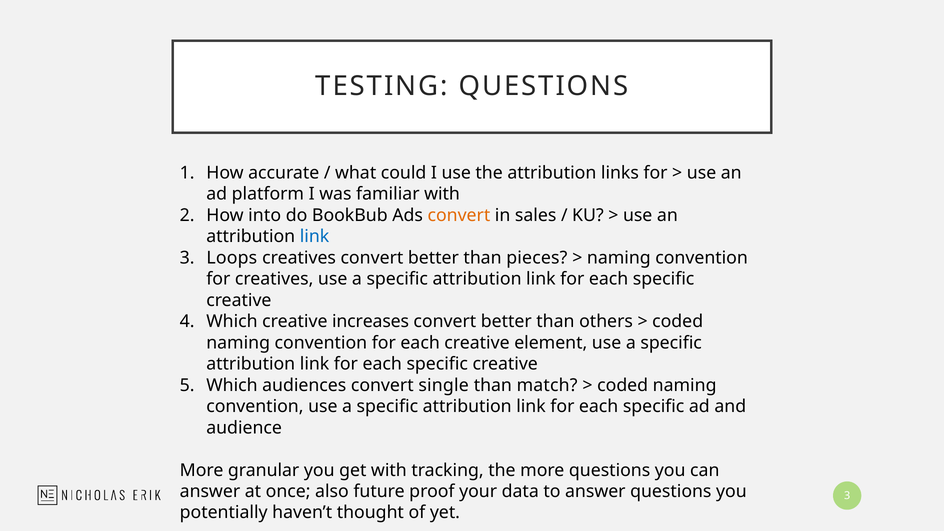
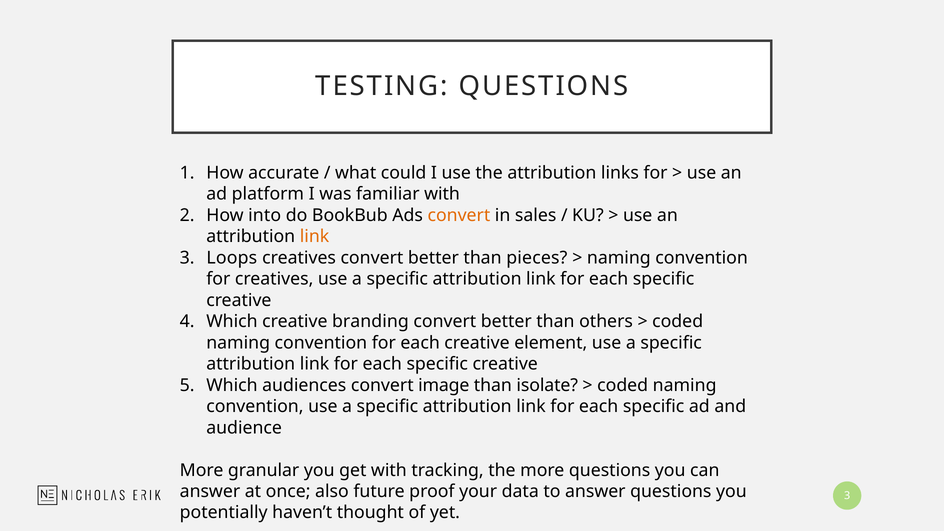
link colour: blue -> orange (315, 237)
increases: increases -> branding (370, 321)
single: single -> image (444, 385)
match: match -> isolate (547, 385)
